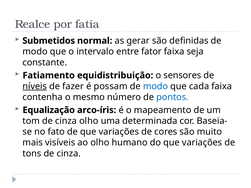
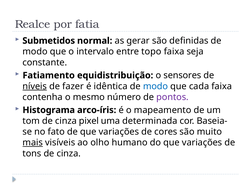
fator: fator -> topo (151, 52)
possam: possam -> idêntica (111, 86)
pontos colour: blue -> purple (172, 97)
Equalização: Equalização -> Histograma (49, 110)
cinza olho: olho -> pixel (89, 121)
mais underline: none -> present (33, 143)
